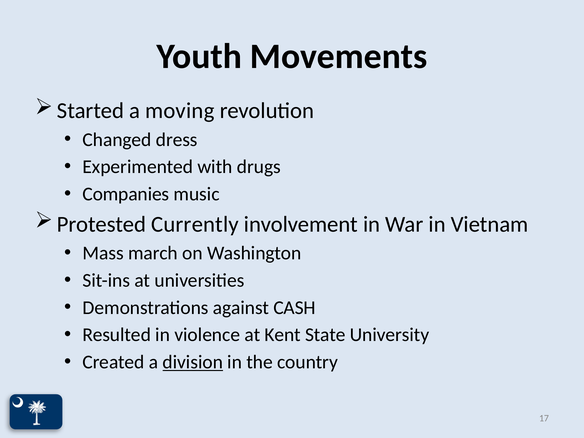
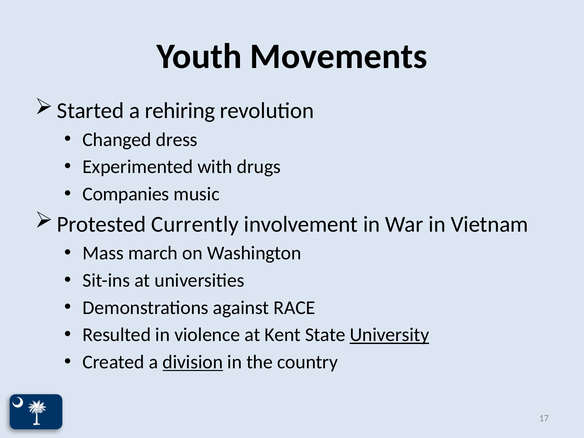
moving: moving -> rehiring (180, 111)
CASH: CASH -> RACE (294, 308)
University underline: none -> present (389, 335)
